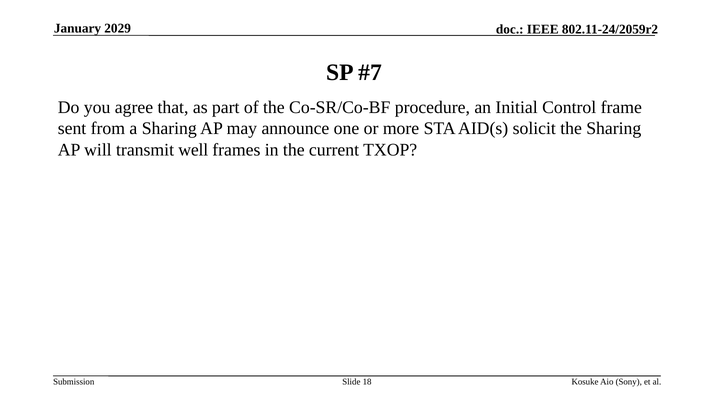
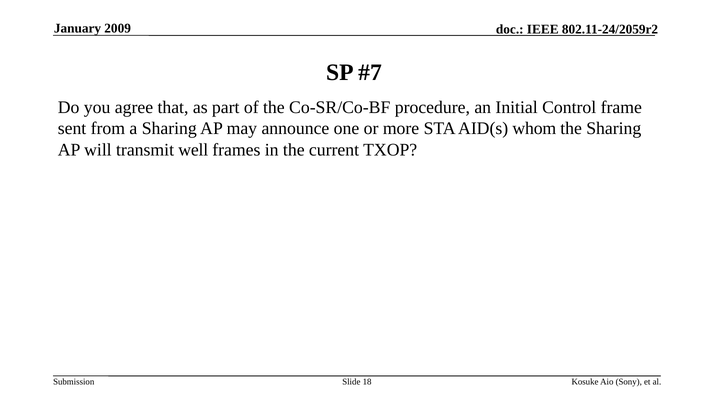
2029: 2029 -> 2009 (118, 28)
solicit: solicit -> whom (534, 129)
